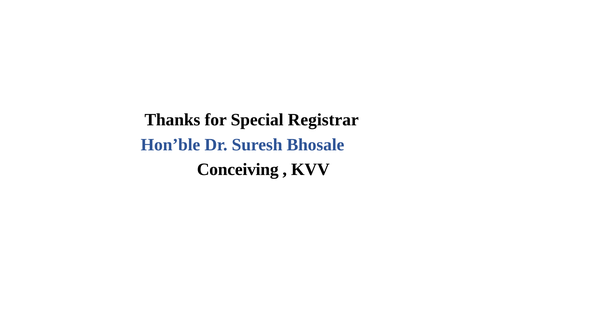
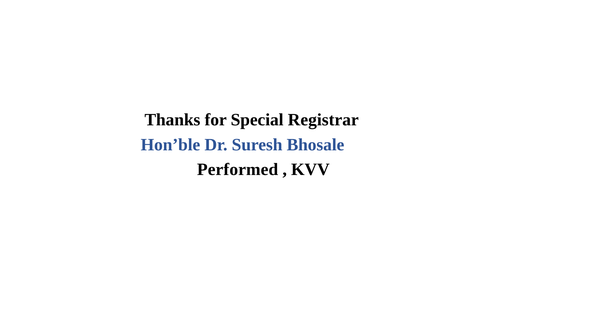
Conceiving: Conceiving -> Performed (238, 170)
